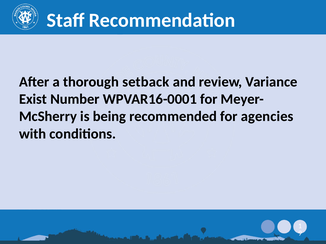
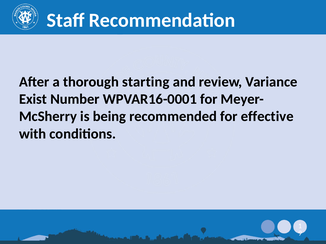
setback: setback -> starting (146, 82)
agencies: agencies -> effective (267, 117)
